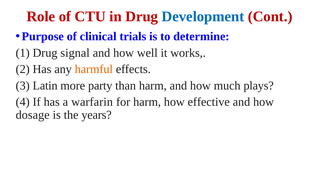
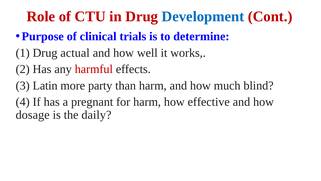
signal: signal -> actual (75, 53)
harmful colour: orange -> red (94, 69)
plays: plays -> blind (259, 85)
warfarin: warfarin -> pregnant (92, 102)
years: years -> daily (96, 115)
